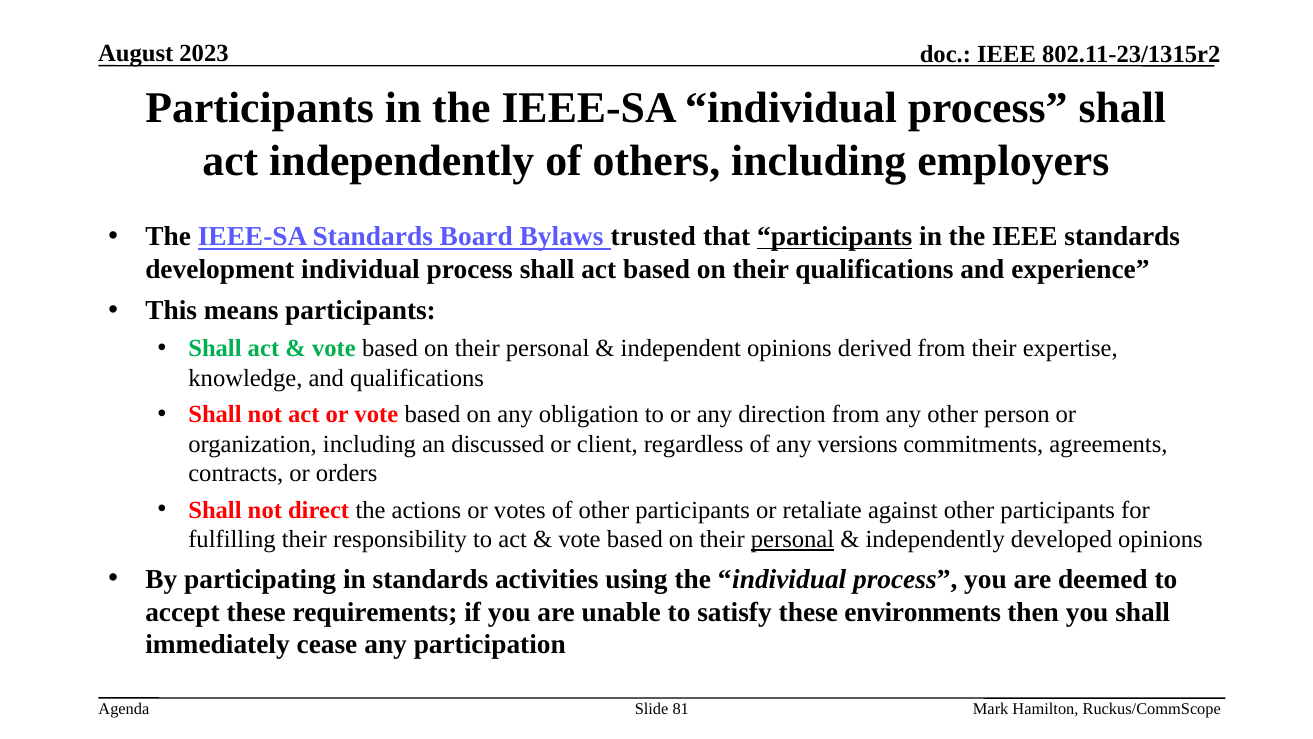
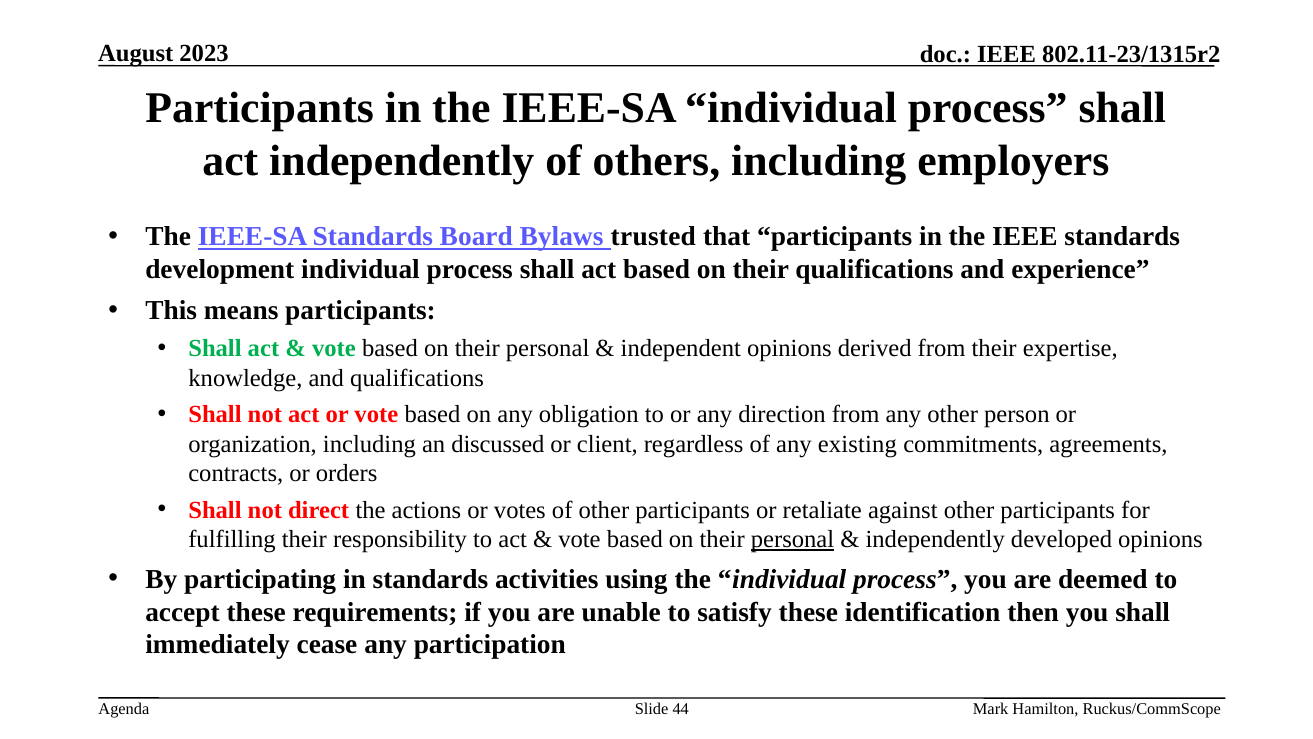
participants underline: present -> none (835, 237)
versions: versions -> existing (857, 444)
environments: environments -> identification (923, 612)
81: 81 -> 44 (681, 708)
